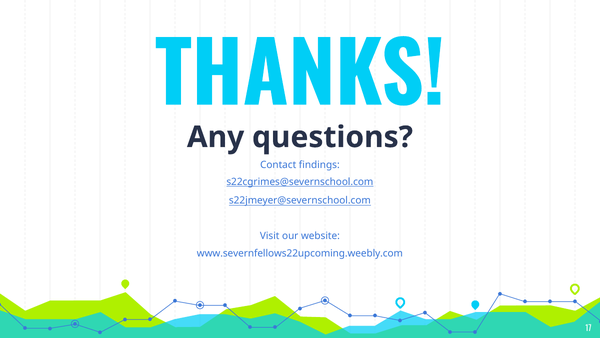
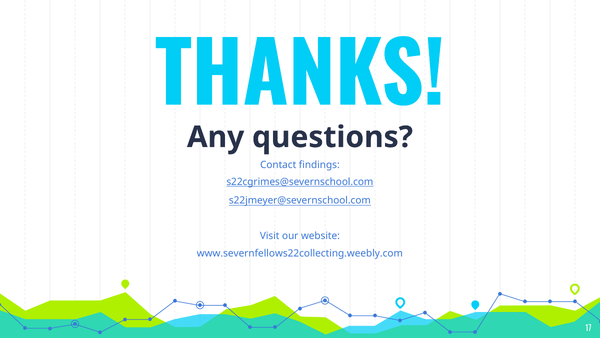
www.severnfellows22upcoming.weebly.com: www.severnfellows22upcoming.weebly.com -> www.severnfellows22collecting.weebly.com (300, 253)
